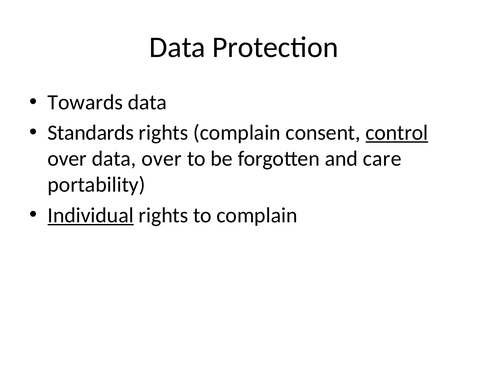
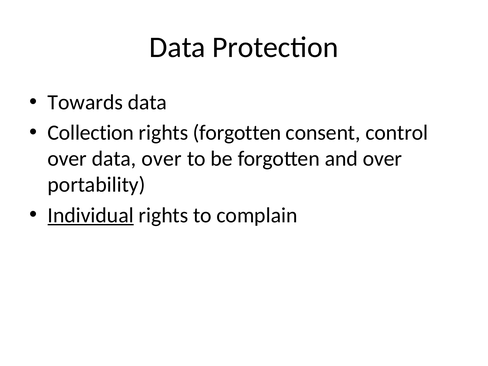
Standards: Standards -> Collection (91, 133)
rights complain: complain -> forgotten (237, 133)
control underline: present -> none (397, 133)
and care: care -> over (382, 159)
